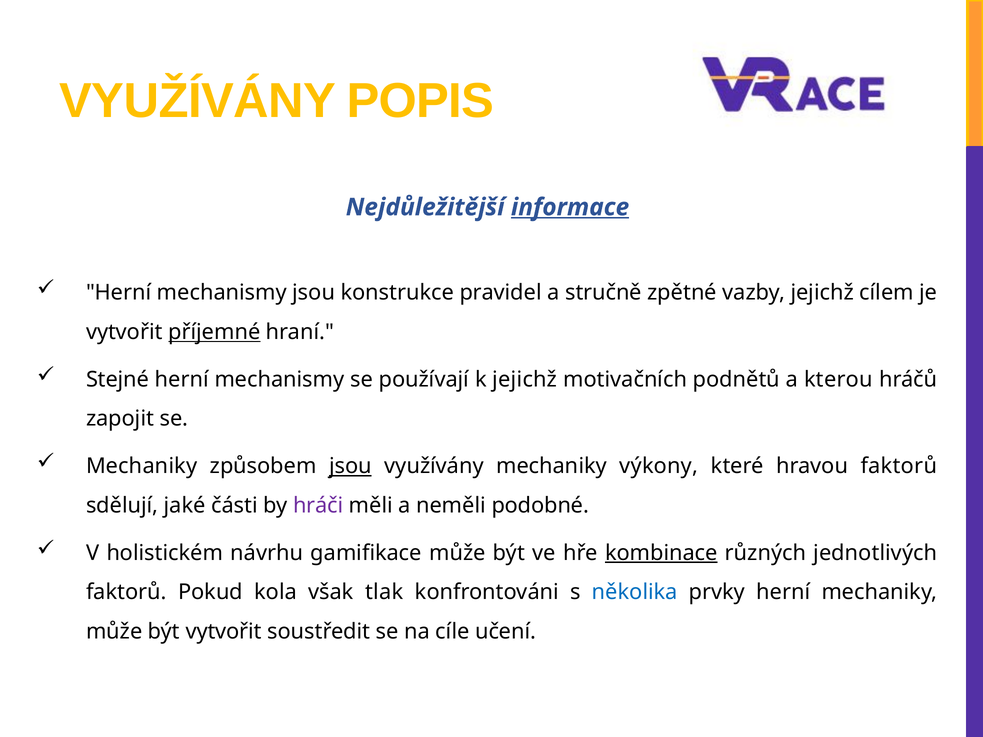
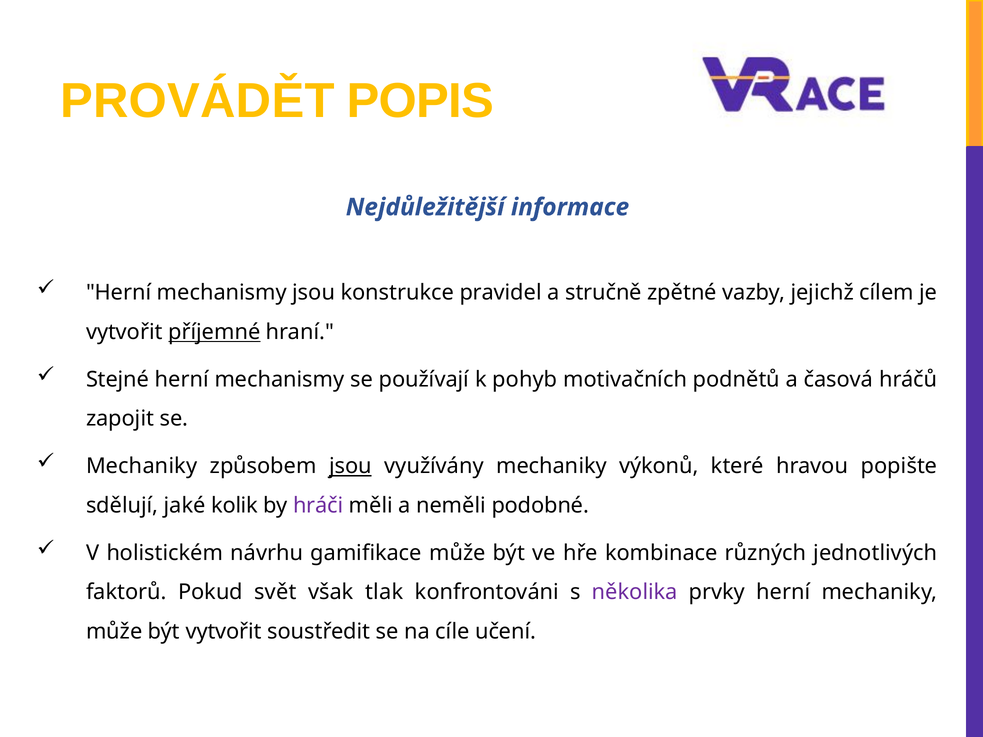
VYUŽÍVÁNY: VYUŽÍVÁNY -> PROVÁDĚT (197, 101)
informace underline: present -> none (570, 207)
k jejichž: jejichž -> pohyb (525, 380)
kterou: kterou -> časová (839, 380)
výkony: výkony -> výkonů (659, 466)
hravou faktorů: faktorů -> popište (899, 466)
části: části -> kolik (235, 506)
kombinace underline: present -> none (661, 553)
kola: kola -> svět (275, 592)
několika colour: blue -> purple (635, 592)
